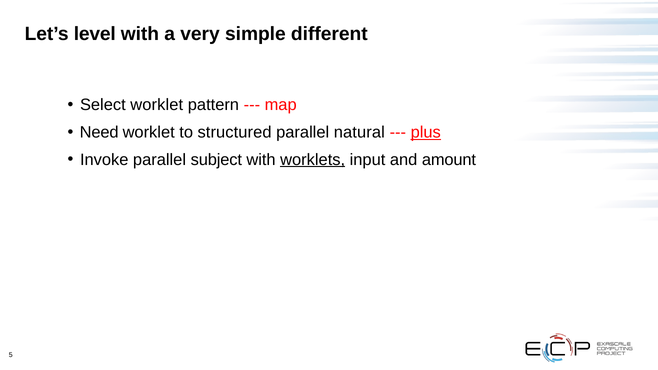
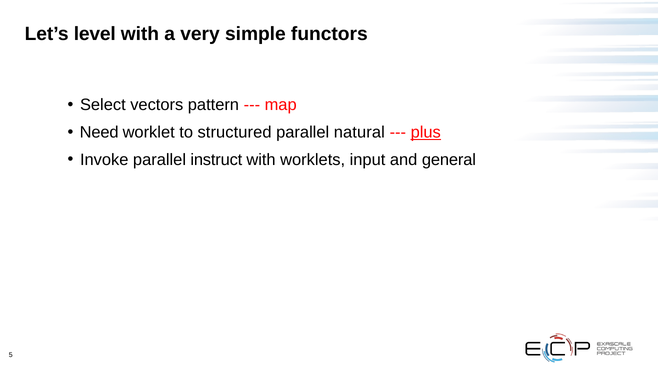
different: different -> functors (329, 34)
Select worklet: worklet -> vectors (157, 105)
subject: subject -> instruct (216, 160)
worklets underline: present -> none (313, 160)
amount: amount -> general (449, 160)
